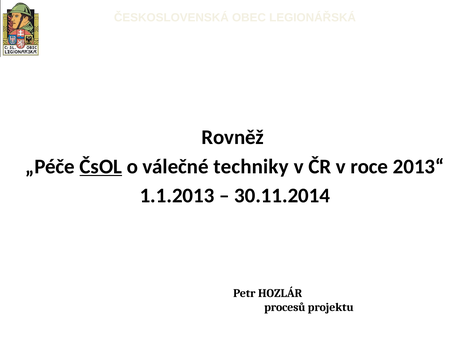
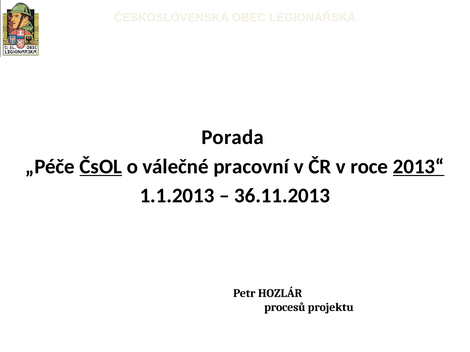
Rovněž: Rovněž -> Porada (233, 138)
techniky: techniky -> pracovní (251, 167)
2013“ underline: none -> present (419, 167)
30.11.2014: 30.11.2014 -> 36.11.2013 (282, 196)
